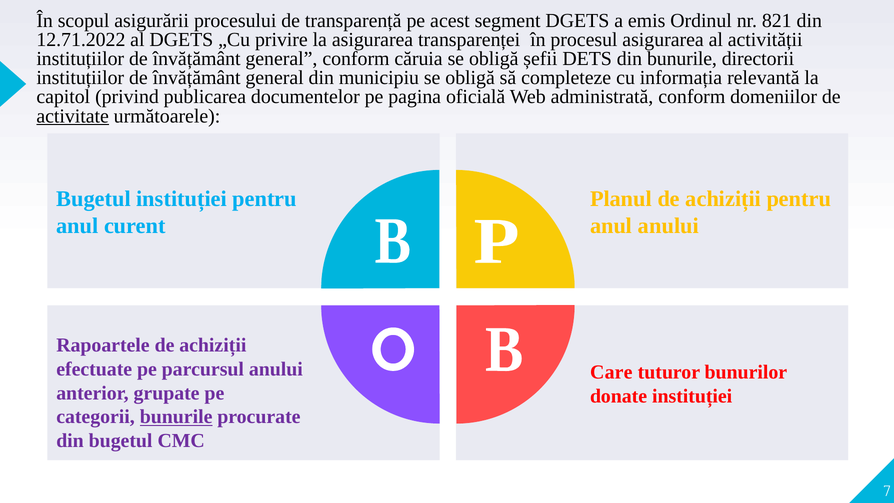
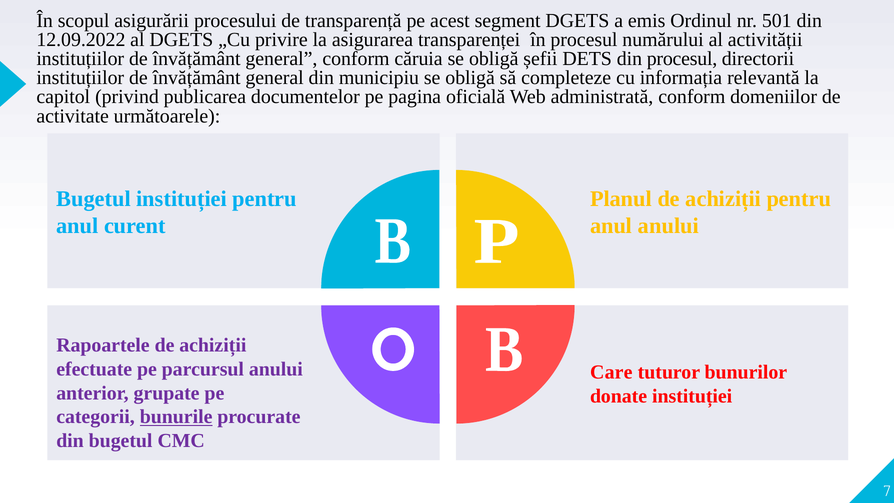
821: 821 -> 501 (777, 21)
12.71.2022: 12.71.2022 -> 12.09.2022 (81, 40)
procesul asigurarea: asigurarea -> numărului (663, 40)
din bunurile: bunurile -> procesul (682, 59)
activitate underline: present -> none (73, 116)
